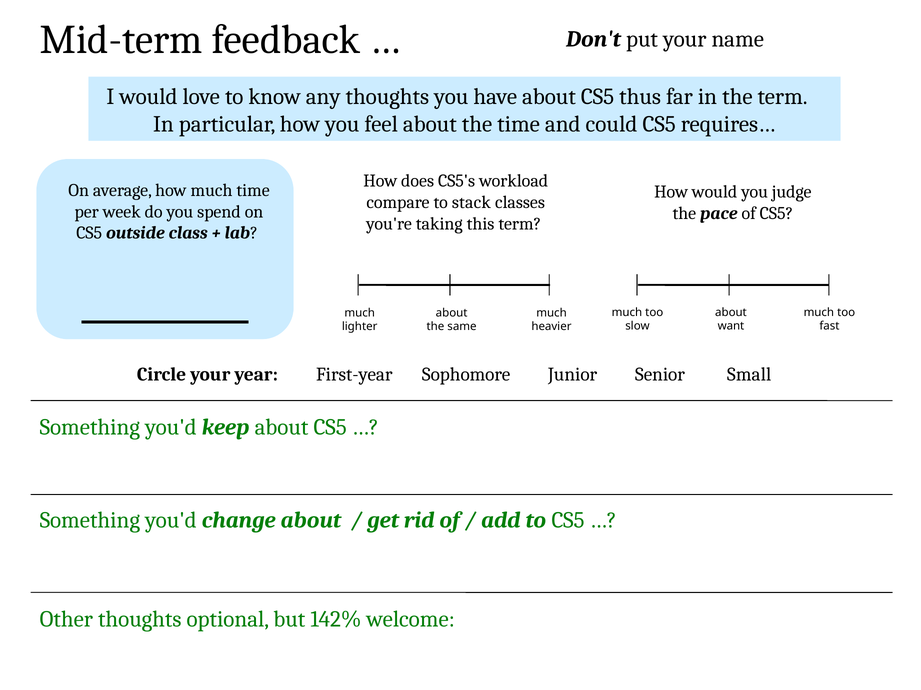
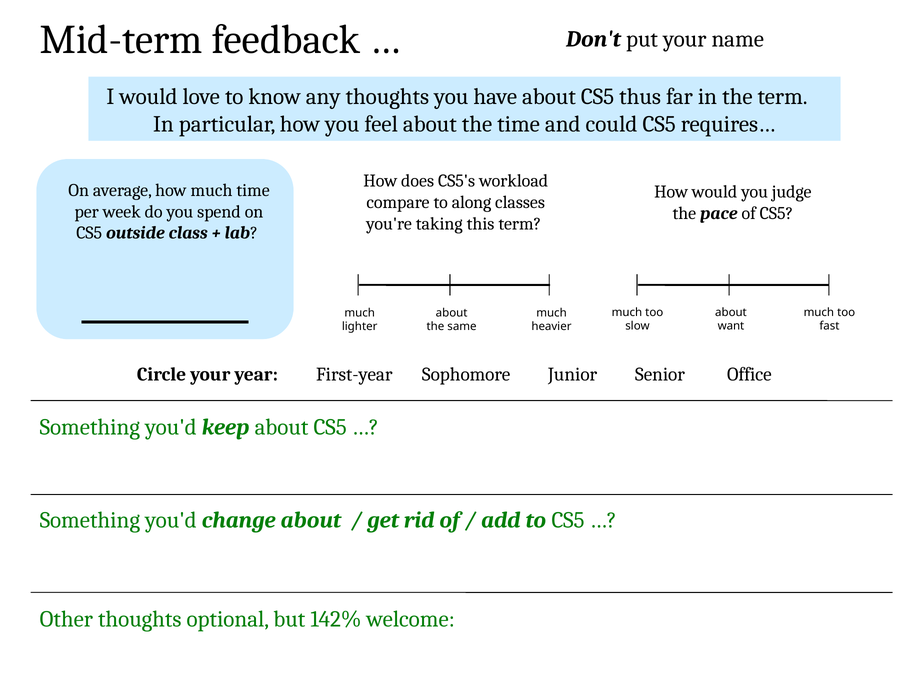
stack: stack -> along (472, 203)
Small: Small -> Office (749, 375)
